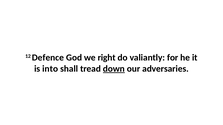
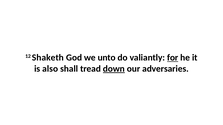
Defence: Defence -> Shaketh (48, 58)
right: right -> unto (107, 58)
for underline: none -> present (173, 58)
into: into -> also (50, 69)
